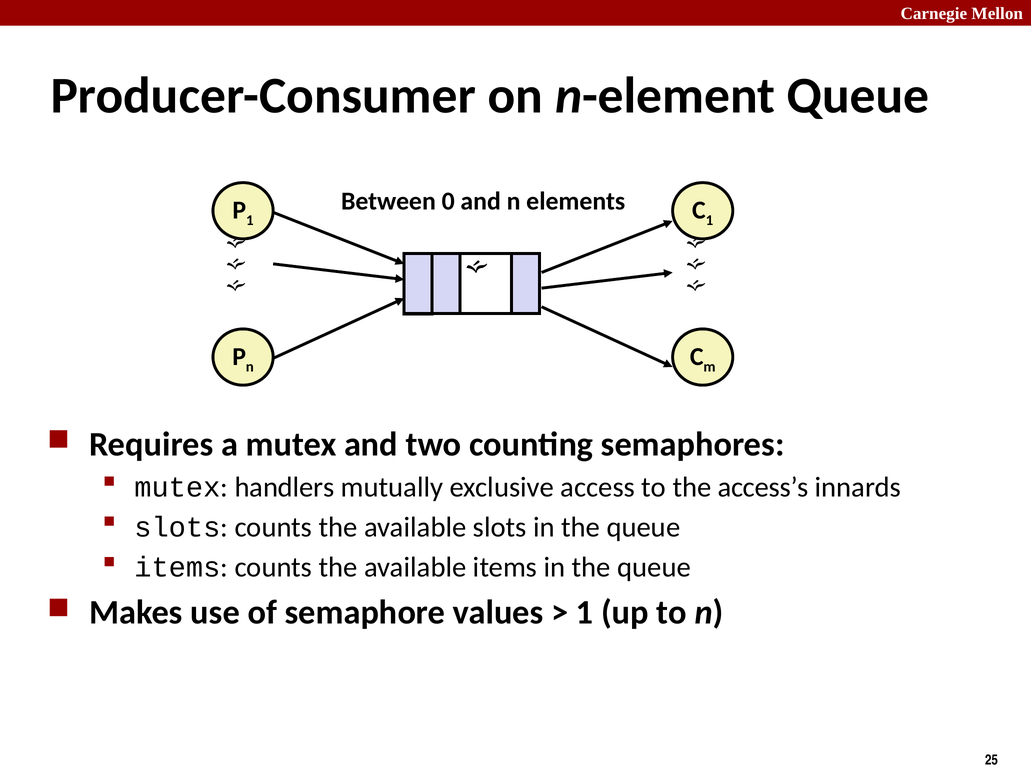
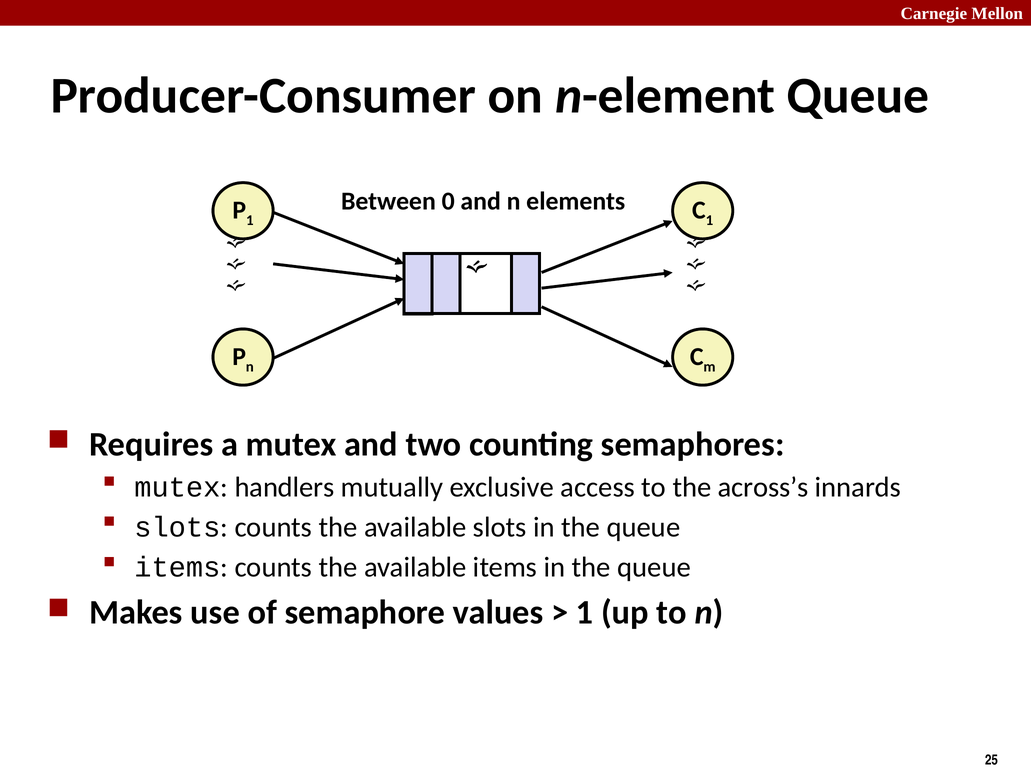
access’s: access’s -> across’s (763, 487)
